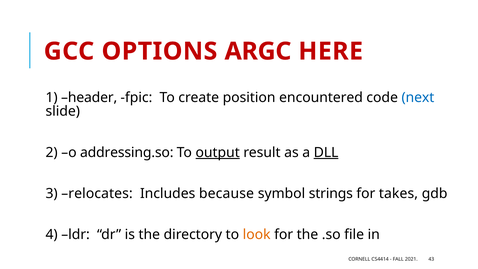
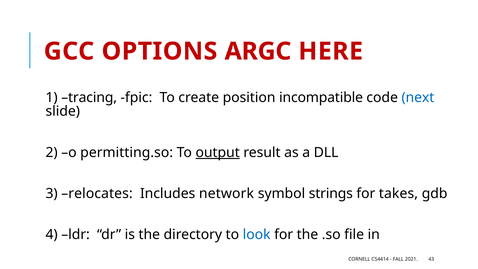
header: header -> tracing (89, 98)
encountered: encountered -> incompatible (321, 98)
addressing.so: addressing.so -> permitting.so (127, 152)
DLL underline: present -> none (326, 152)
because: because -> network (226, 193)
look colour: orange -> blue (257, 235)
